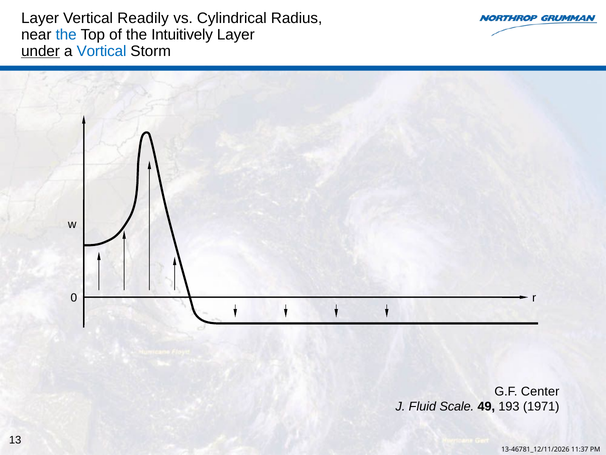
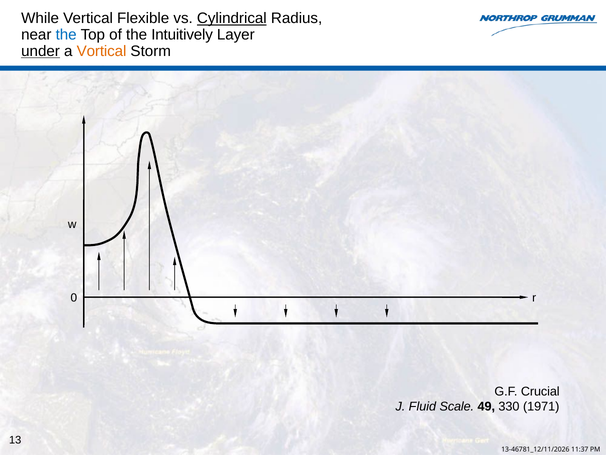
Layer: Layer -> While (40, 18)
Readily: Readily -> Flexible (143, 18)
Cylindrical underline: none -> present (232, 18)
Vortical colour: blue -> orange (102, 51)
Center: Center -> Crucial (540, 391)
193: 193 -> 330 (509, 406)
